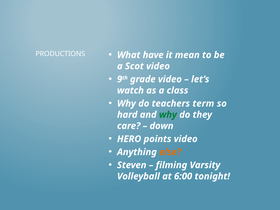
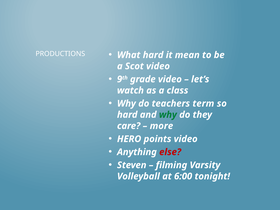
What have: have -> hard (153, 55)
down: down -> more (161, 126)
else colour: orange -> red (170, 152)
